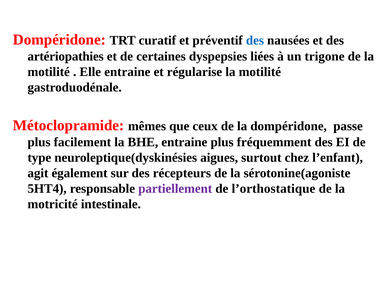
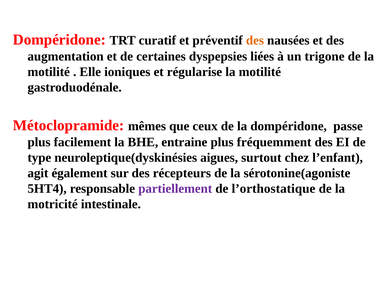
des colour: blue -> orange (255, 40)
artériopathies: artériopathies -> augmentation (66, 56)
Elle entraine: entraine -> ioniques (127, 72)
